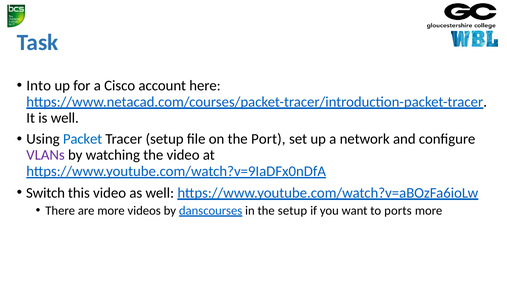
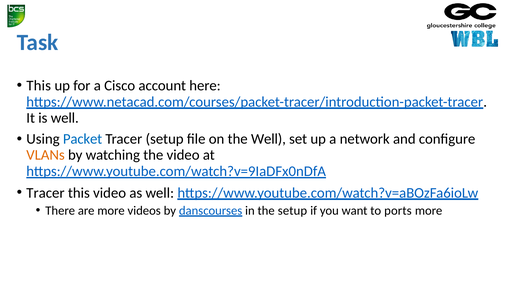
Into: Into -> This (39, 86)
the Port: Port -> Well (268, 139)
VLANs colour: purple -> orange (46, 155)
Switch: Switch -> Tracer (45, 193)
